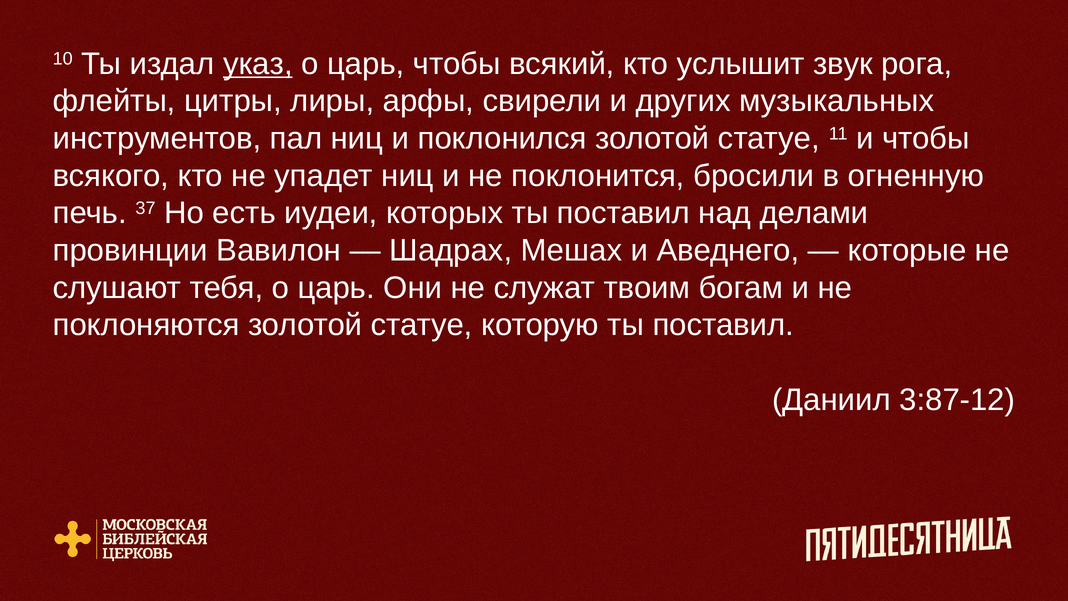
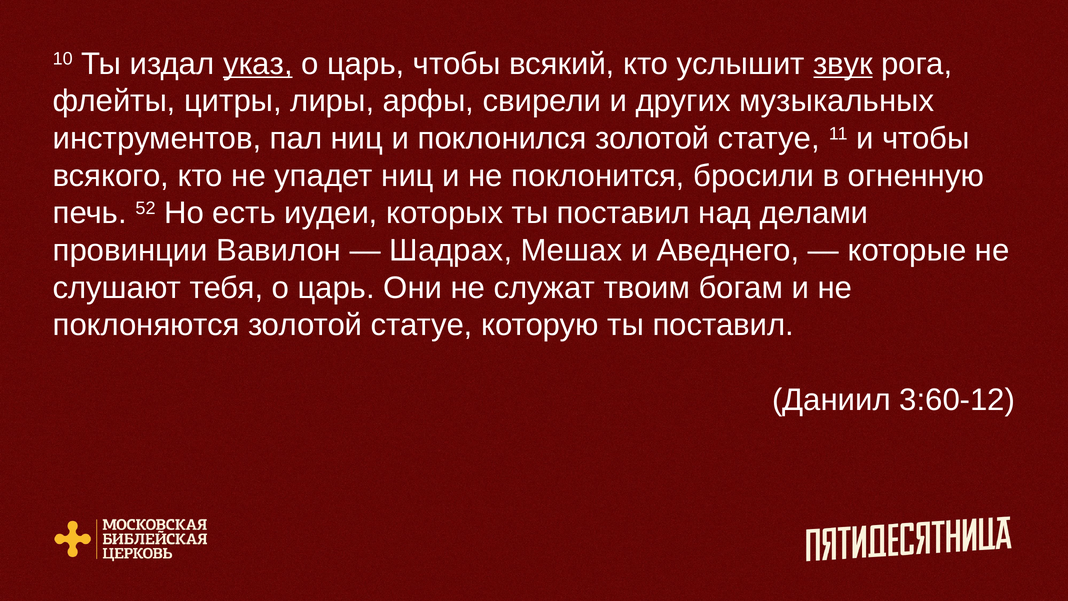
звук underline: none -> present (843, 64)
37: 37 -> 52 (146, 208)
3:87-12: 3:87-12 -> 3:60-12 (957, 400)
